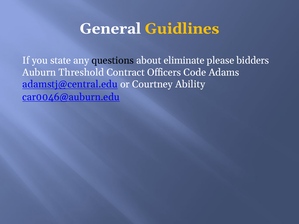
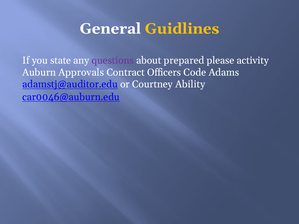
questions colour: black -> purple (113, 60)
eliminate: eliminate -> prepared (184, 60)
bidders: bidders -> activity (253, 60)
Threshold: Threshold -> Approvals (81, 72)
adamstj@central.edu: adamstj@central.edu -> adamstj@auditor.edu (70, 84)
